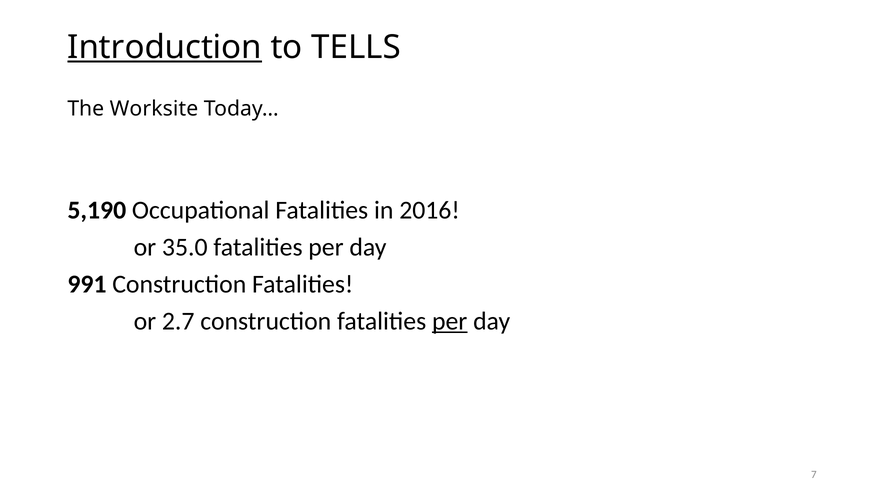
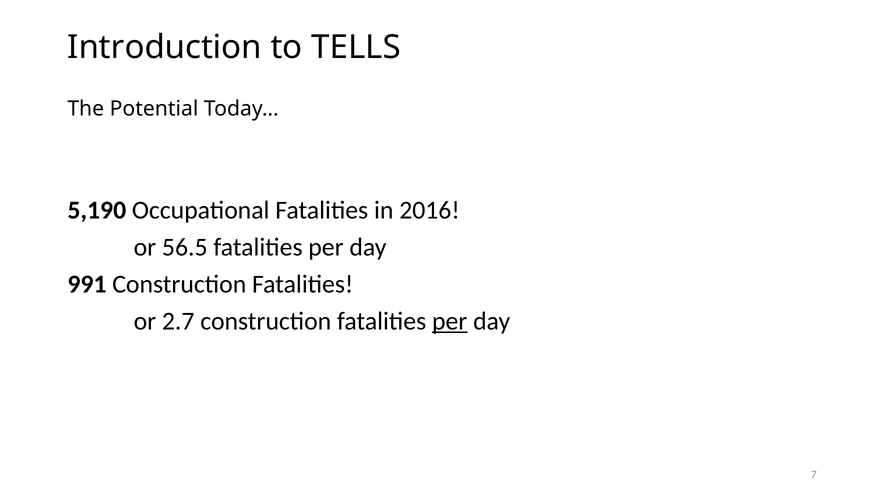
Introduction underline: present -> none (165, 47)
Worksite: Worksite -> Potential (154, 109)
35.0: 35.0 -> 56.5 (185, 247)
